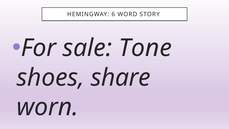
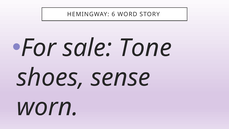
share: share -> sense (121, 77)
